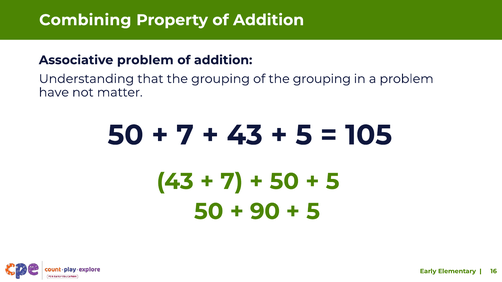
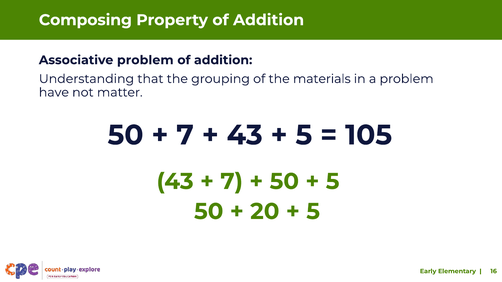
Combining: Combining -> Composing (85, 20)
of the grouping: grouping -> materials (322, 79)
90: 90 -> 20 (265, 212)
